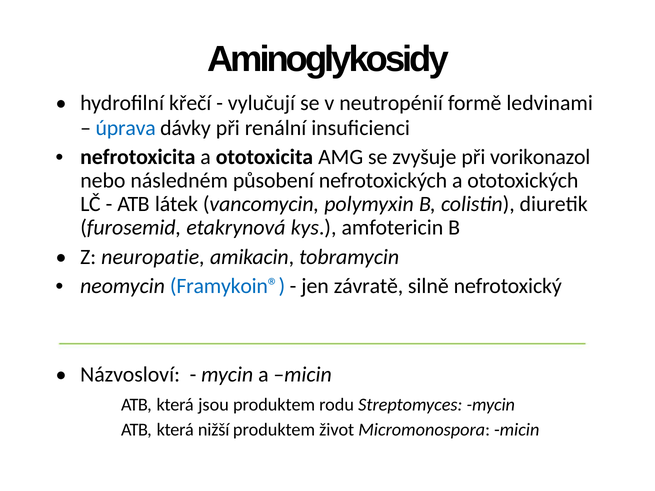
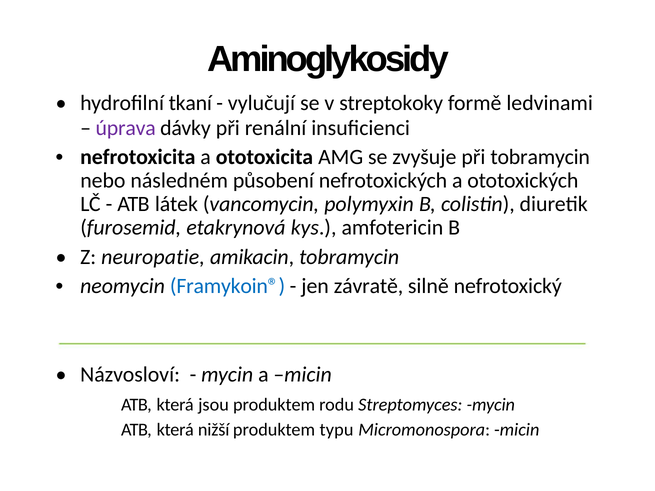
křečí: křečí -> tkaní (190, 103)
neutropénií: neutropénií -> streptokoky (391, 103)
úprava colour: blue -> purple (126, 128)
při vorikonazol: vorikonazol -> tobramycin (540, 157)
život: život -> typu (337, 430)
